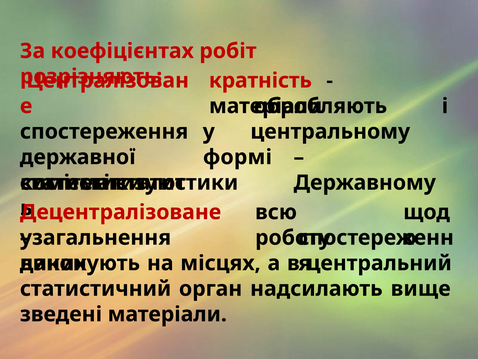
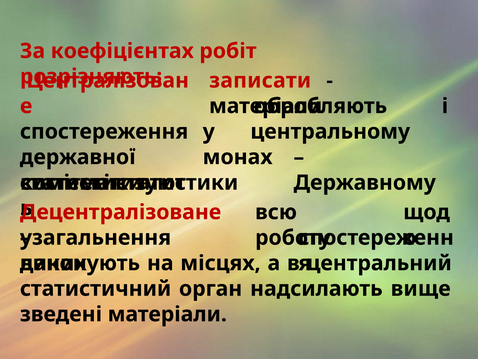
кратність: кратність -> записати (260, 80)
формі: формі -> монах (238, 157)
